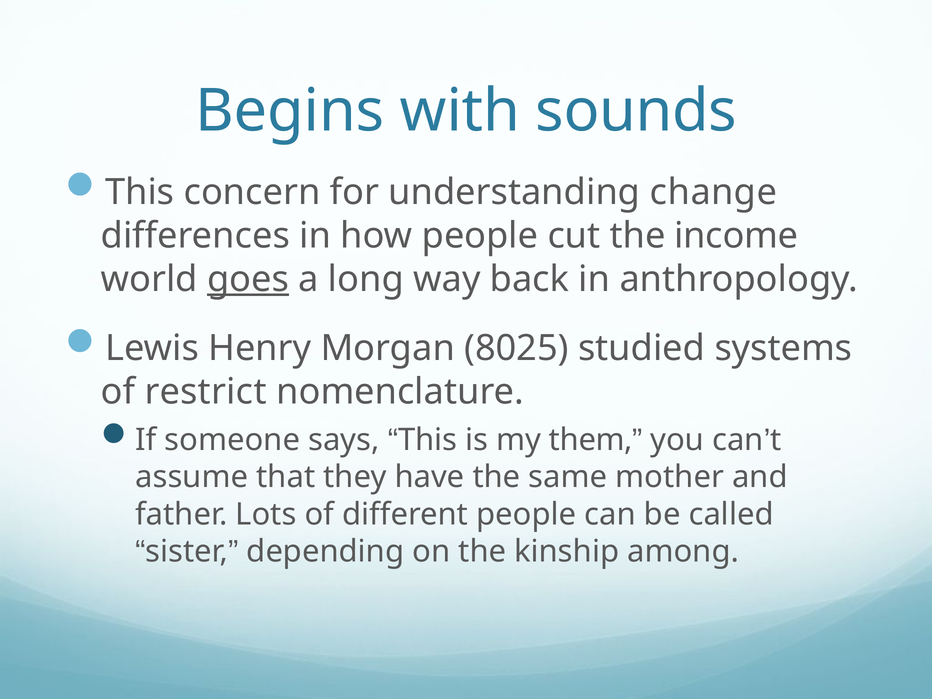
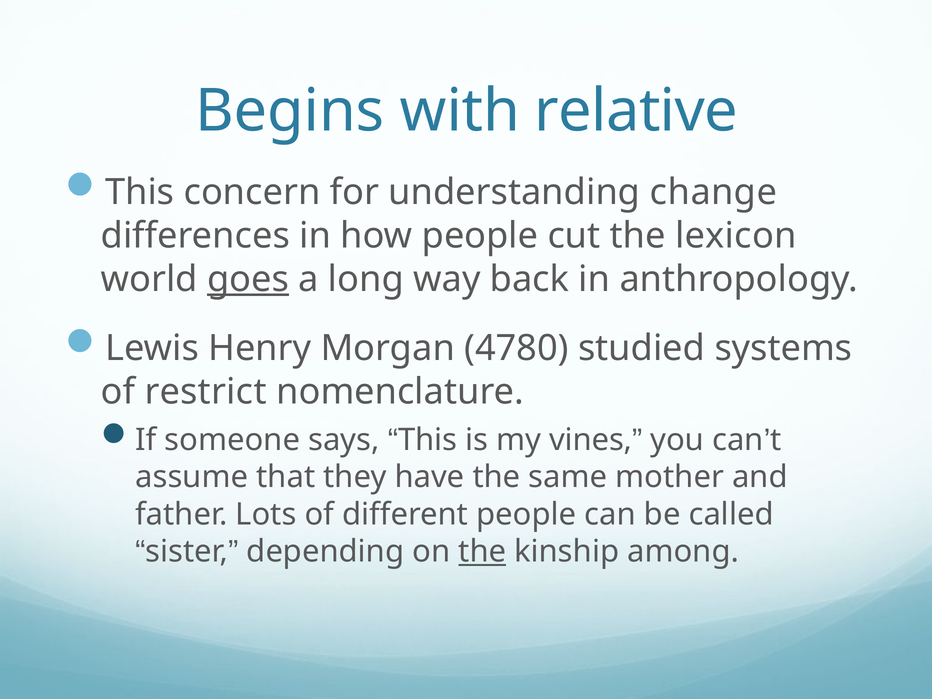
sounds: sounds -> relative (636, 111)
income: income -> lexicon (736, 236)
8025: 8025 -> 4780 (516, 349)
them: them -> vines (591, 440)
the underline: none -> present (482, 552)
